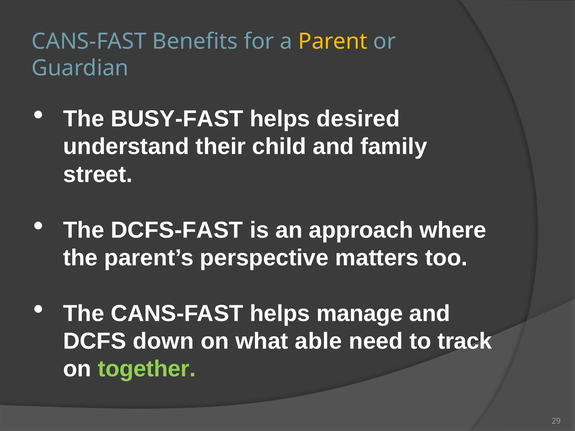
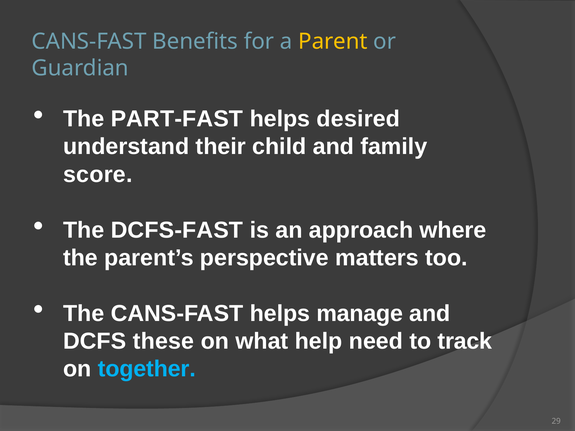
BUSY-FAST: BUSY-FAST -> PART-FAST (177, 119)
street: street -> score (98, 175)
down: down -> these (163, 341)
able: able -> help (319, 341)
together colour: light green -> light blue (147, 369)
